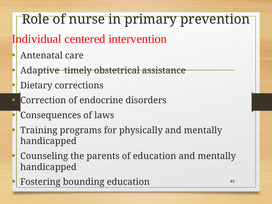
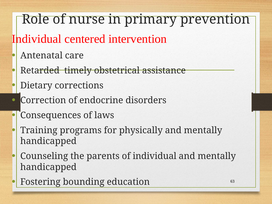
Adaptive: Adaptive -> Retarded (40, 70)
of education: education -> individual (155, 156)
